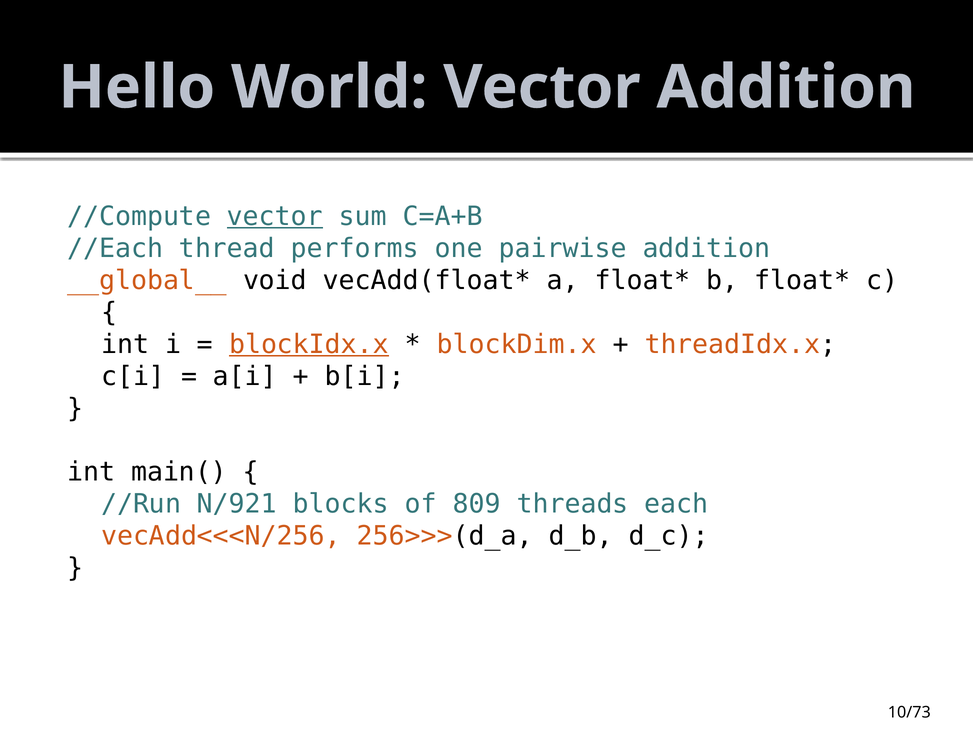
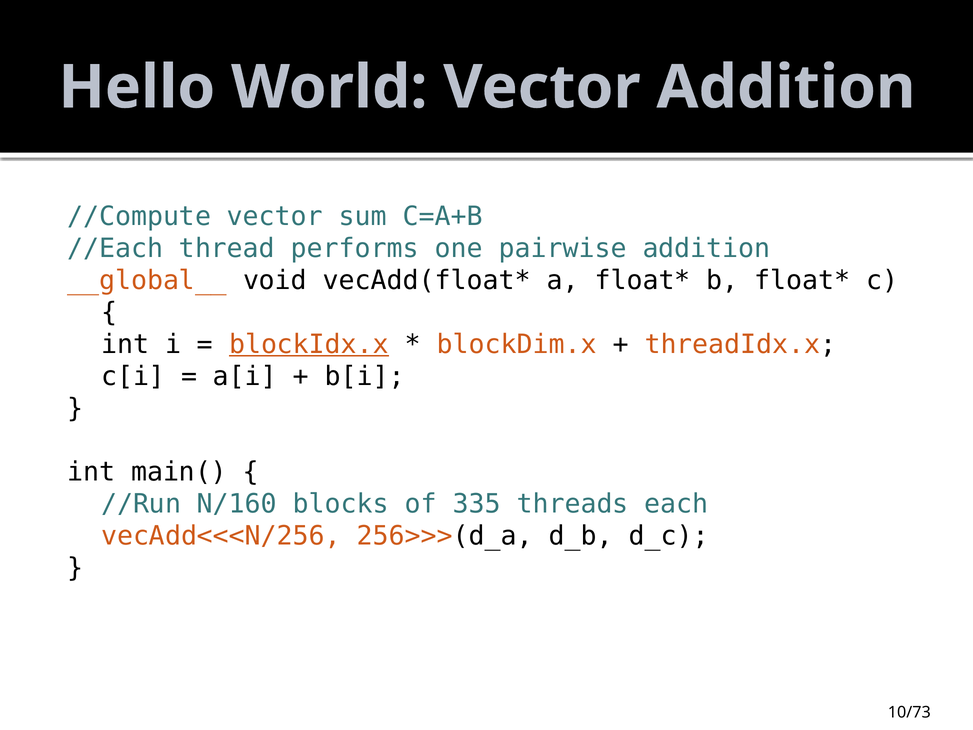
vector underline: present -> none (275, 216)
N/921: N/921 -> N/160 (237, 504)
809: 809 -> 335 (477, 504)
